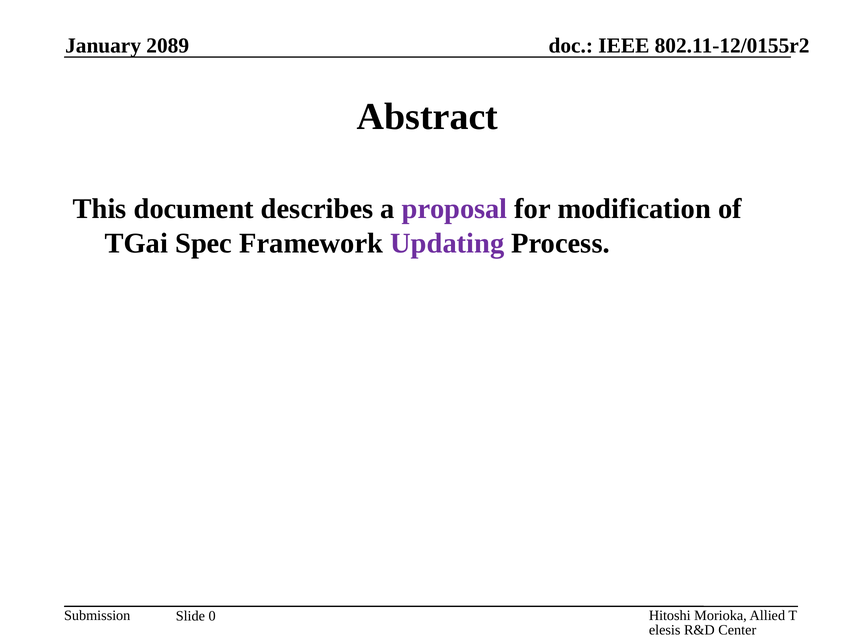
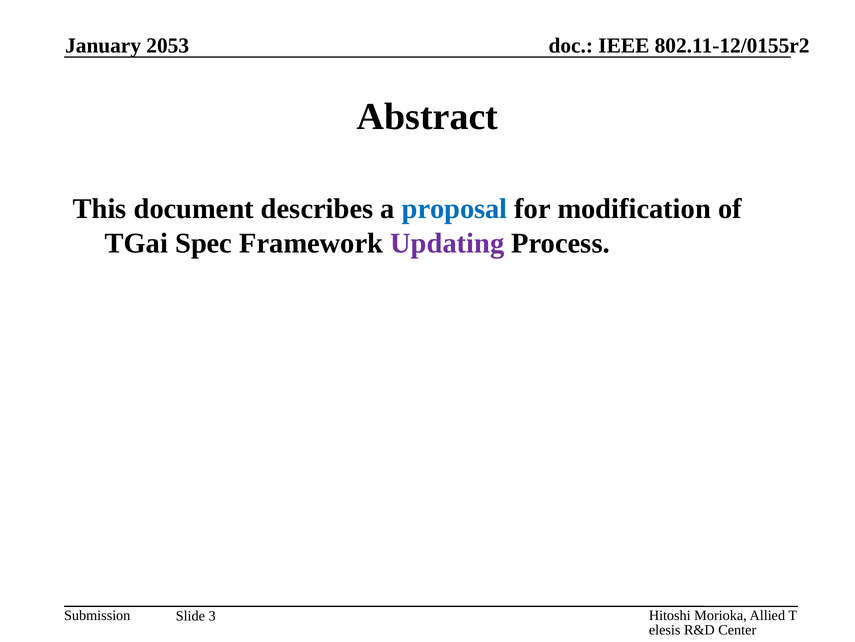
2089: 2089 -> 2053 (168, 46)
proposal colour: purple -> blue (455, 209)
0: 0 -> 3 (212, 615)
